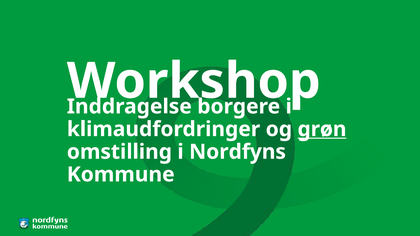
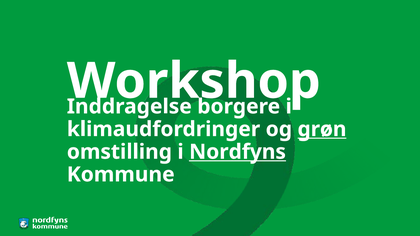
Nordfyns underline: none -> present (238, 152)
